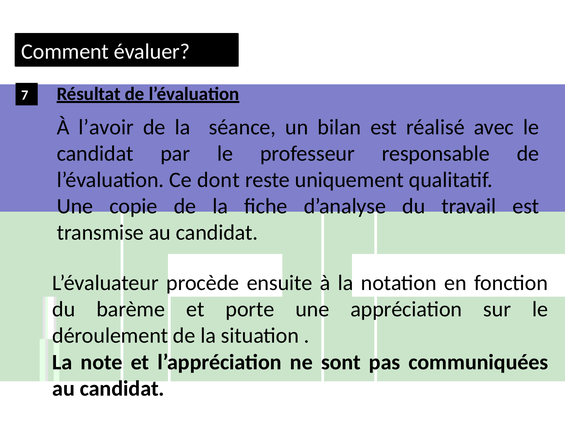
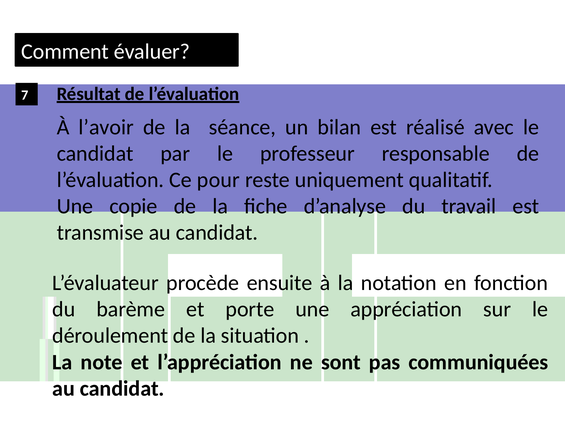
dont: dont -> pour (218, 180)
